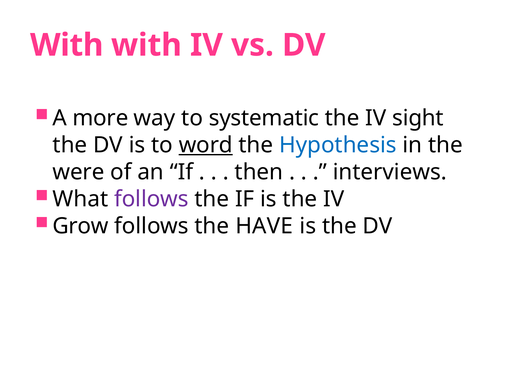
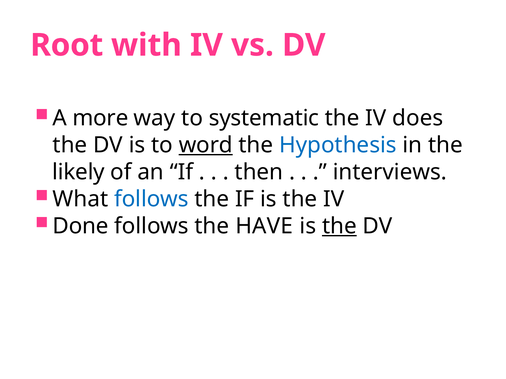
With: With -> Root (67, 45)
sight: sight -> does (418, 118)
were: were -> likely (79, 172)
follows colour: purple -> blue (151, 199)
Grow: Grow -> Done (81, 226)
the underline: none -> present (339, 226)
